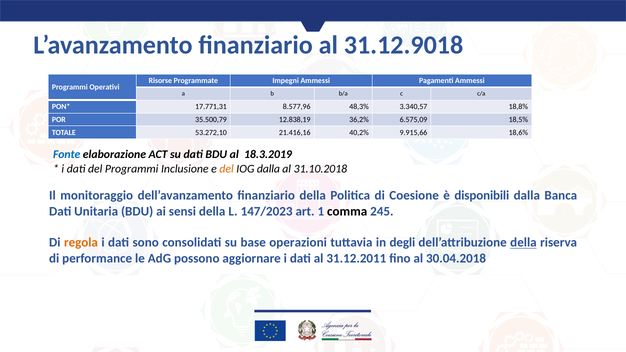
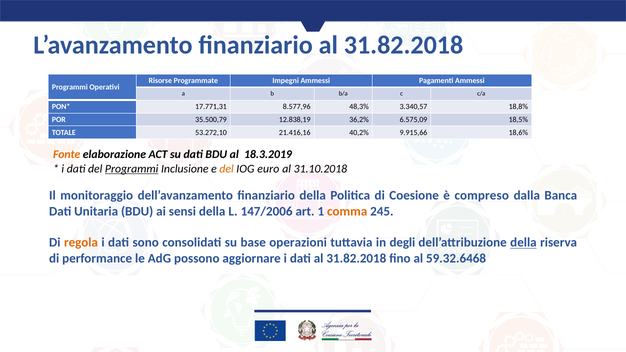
finanziario al 31.12.9018: 31.12.9018 -> 31.82.2018 (404, 45)
Fonte colour: blue -> orange (67, 155)
Programmi underline: none -> present (132, 169)
IOG dalla: dalla -> euro (268, 169)
disponibili: disponibili -> compreso (482, 196)
147/2023: 147/2023 -> 147/2006 (267, 211)
comma colour: black -> orange (347, 211)
dati al 31.12.2011: 31.12.2011 -> 31.82.2018 (356, 258)
30.04.2018: 30.04.2018 -> 59.32.6468 (456, 258)
